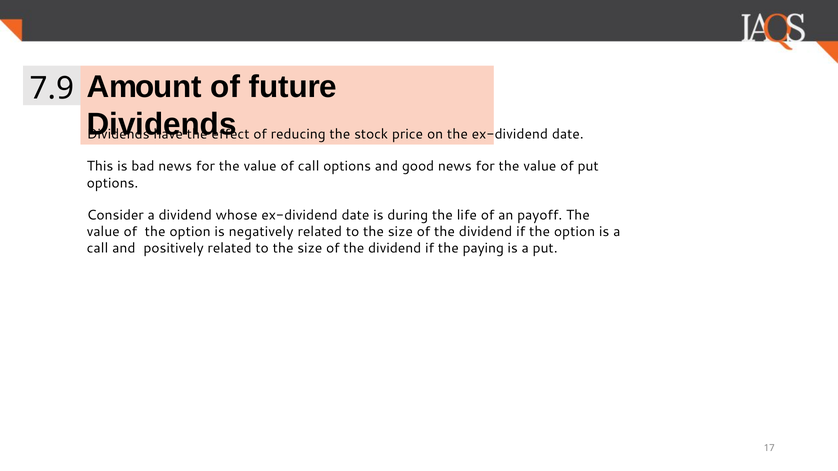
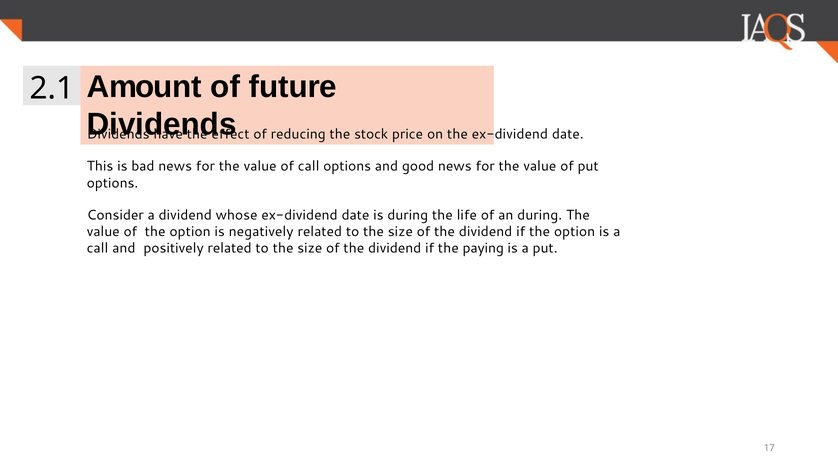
7.9: 7.9 -> 2.1 (52, 89)
an payoff: payoff -> during (540, 215)
